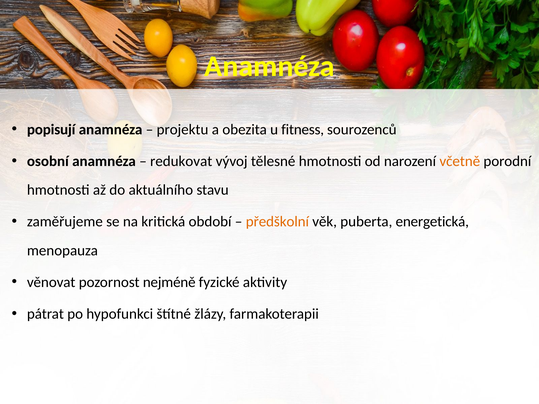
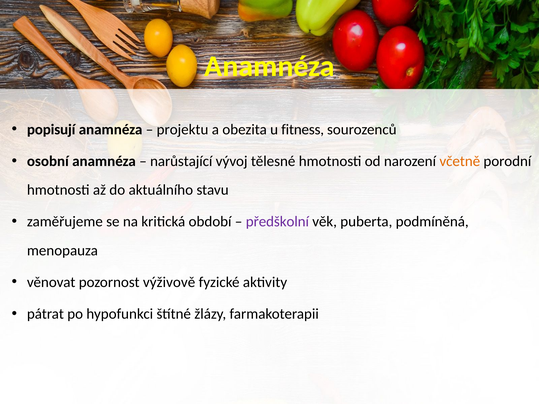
redukovat: redukovat -> narůstající (181, 161)
předškolní colour: orange -> purple (277, 222)
energetická: energetická -> podmíněná (432, 222)
nejméně: nejméně -> výživově (169, 282)
